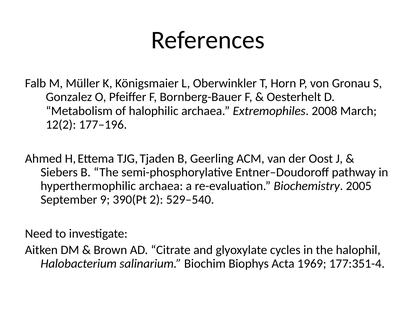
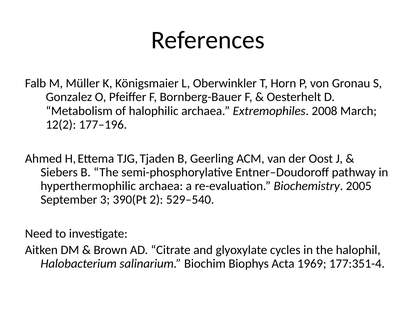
9: 9 -> 3 (105, 200)
